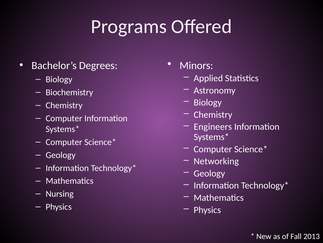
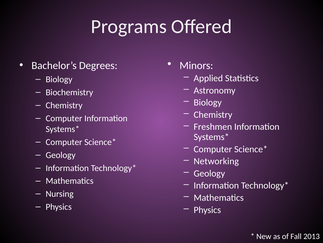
Engineers: Engineers -> Freshmen (213, 126)
